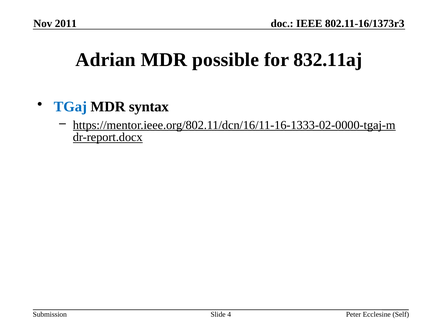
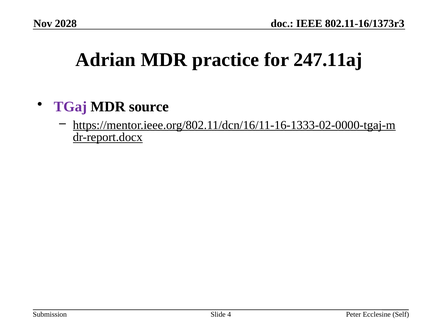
2011: 2011 -> 2028 (66, 24)
possible: possible -> practice (226, 60)
832.11aj: 832.11aj -> 247.11aj (328, 60)
TGaj colour: blue -> purple (70, 107)
syntax: syntax -> source (149, 107)
